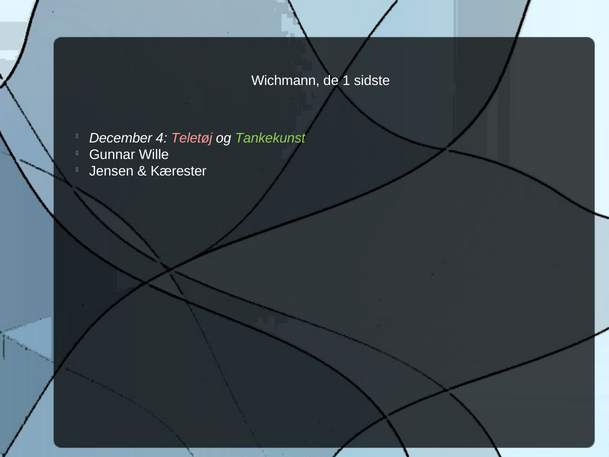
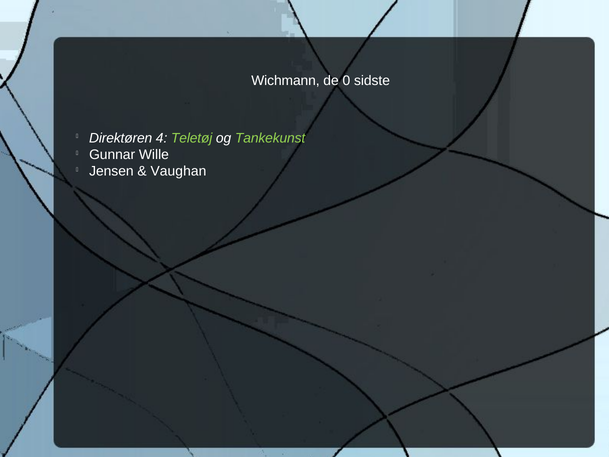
1: 1 -> 0 (346, 81)
December: December -> Direktøren (121, 138)
Teletøj colour: pink -> light green (192, 138)
Kærester: Kærester -> Vaughan (178, 171)
